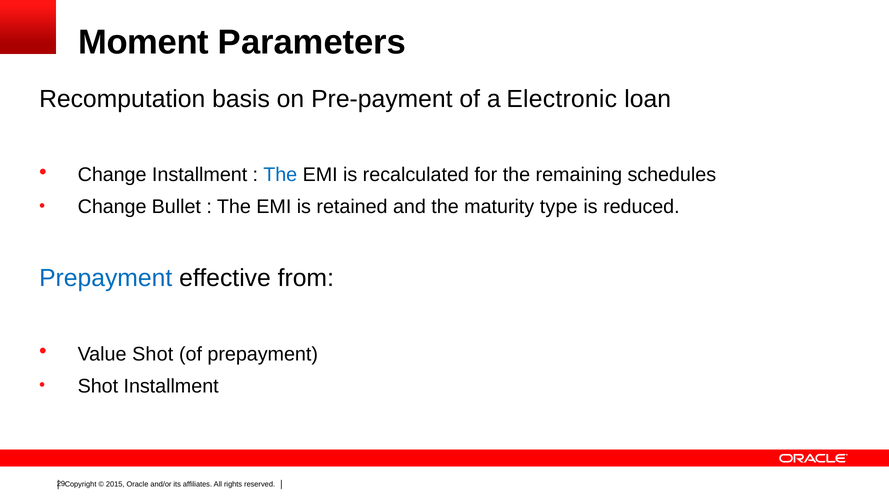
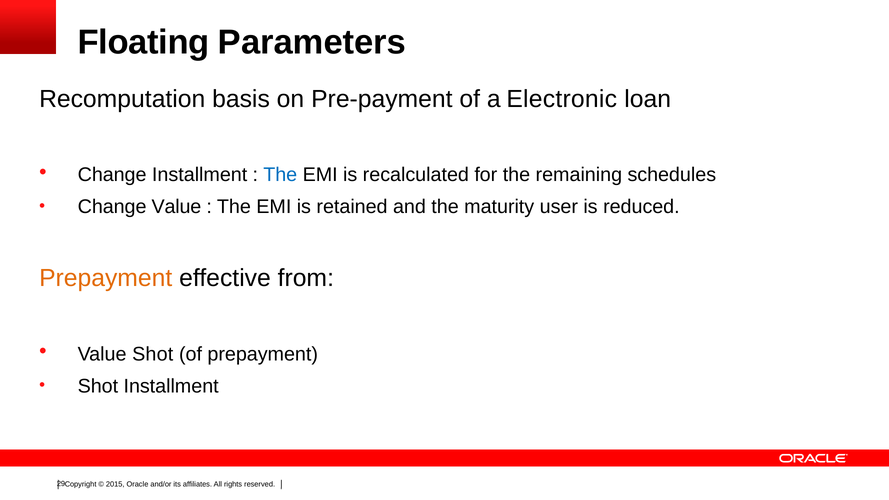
Moment: Moment -> Floating (143, 42)
Change Bullet: Bullet -> Value (176, 207)
type: type -> user (559, 207)
Prepayment colour: blue -> orange (106, 278)
